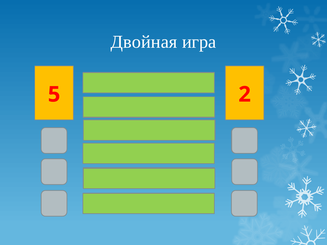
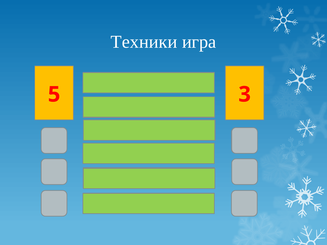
Двойная: Двойная -> Техники (144, 42)
5 2: 2 -> 3 (245, 95)
